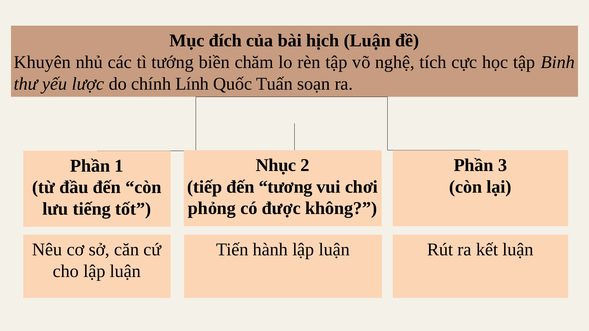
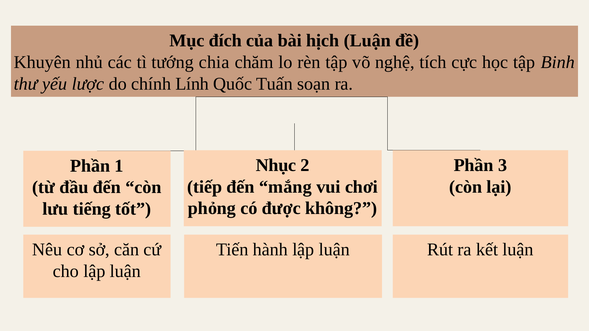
biền: biền -> chia (214, 62)
tương: tương -> mắng (285, 187)
